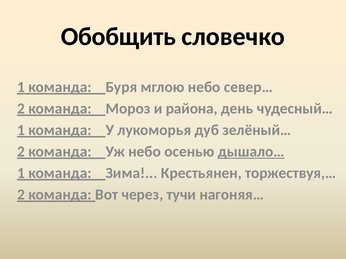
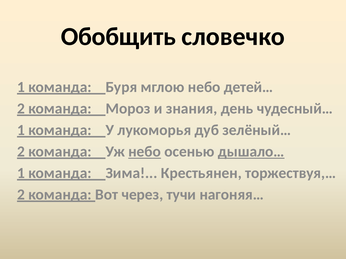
север…: север… -> детей… (248, 87)
района: района -> знания (192, 109)
небо underline: none -> present (145, 152)
